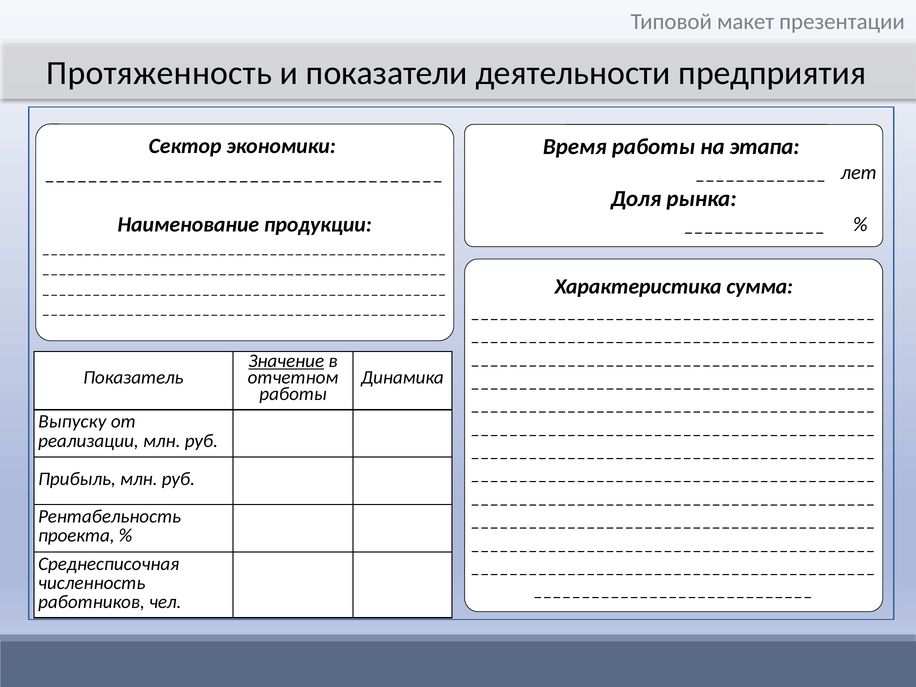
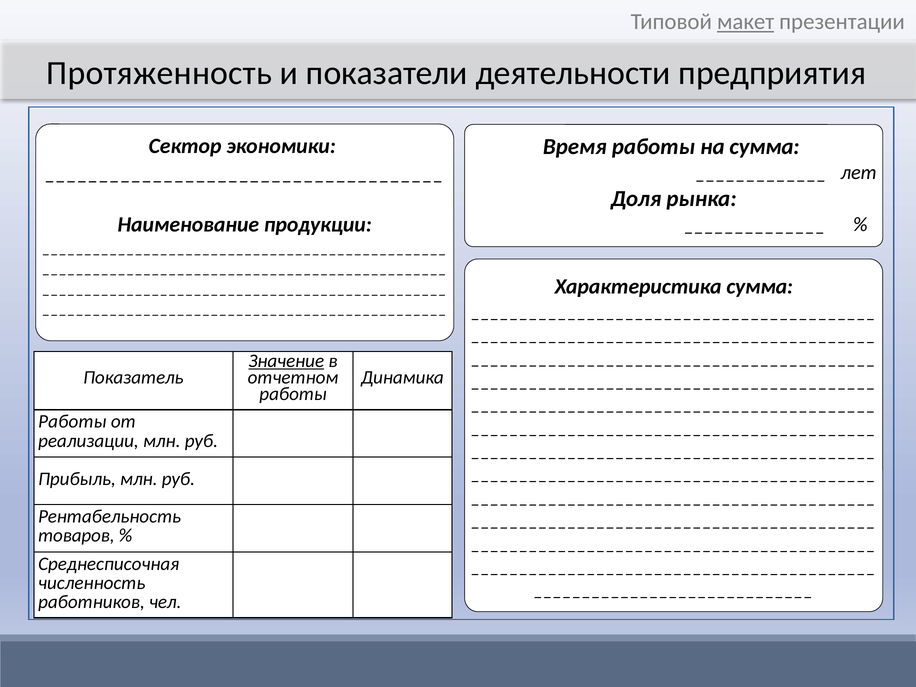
макет underline: none -> present (746, 22)
на этапа: этапа -> сумма (765, 147)
Выпуску: Выпуску -> Работы (72, 422)
проекта: проекта -> товаров (76, 535)
